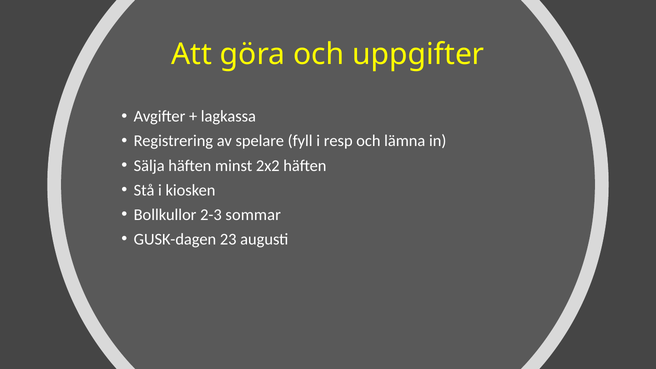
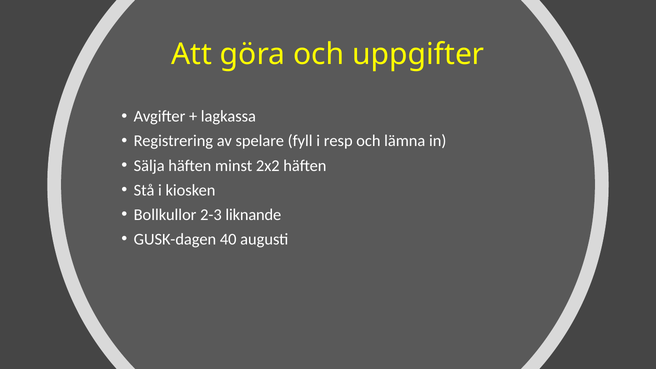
sommar: sommar -> liknande (253, 215)
23: 23 -> 40 (228, 239)
